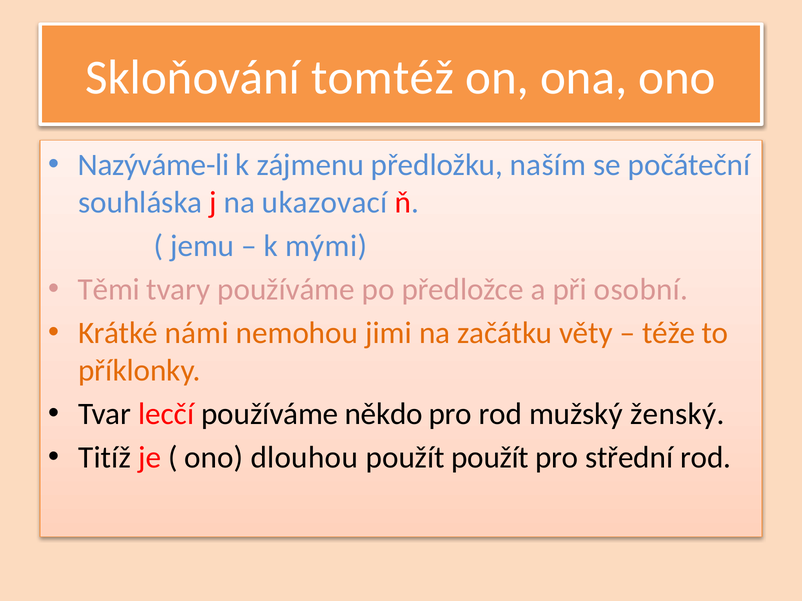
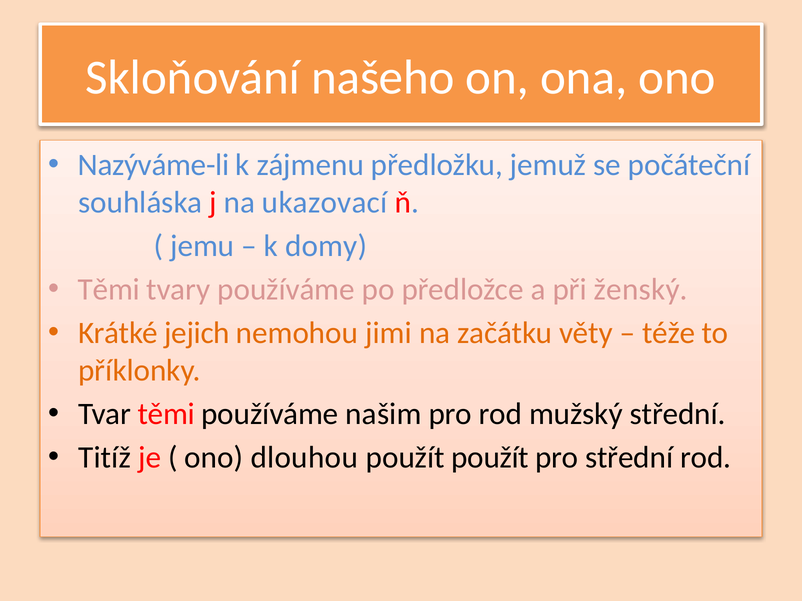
tomtéž: tomtéž -> našeho (383, 78)
naším: naším -> jemuž (548, 165)
mými: mými -> domy (326, 246)
osobní: osobní -> ženský (641, 290)
námi: námi -> jejich (197, 333)
Tvar lecčí: lecčí -> těmi (166, 414)
někdo: někdo -> našim (383, 414)
mužský ženský: ženský -> střední (678, 414)
